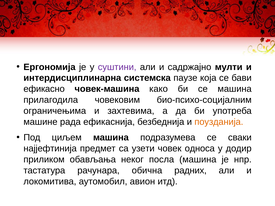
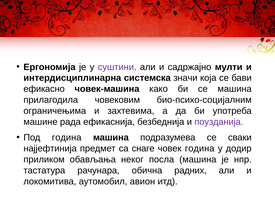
паузе: паузе -> значи (185, 78)
поузданија colour: orange -> purple (219, 122)
Под циљем: циљем -> година (67, 138)
узети: узети -> снаге (143, 149)
човек односа: односа -> година (200, 149)
